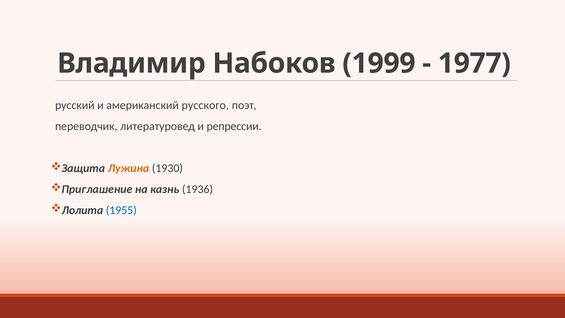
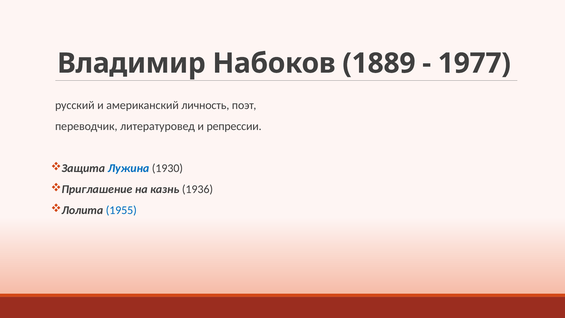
1999: 1999 -> 1889 (379, 63)
русского: русского -> личность (205, 105)
Лужина colour: orange -> blue (128, 168)
